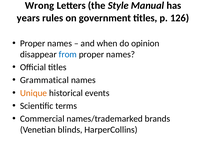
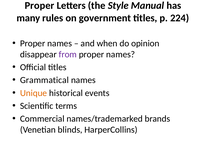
Wrong: Wrong -> Proper (40, 6)
years: years -> many (28, 18)
126: 126 -> 224 (180, 18)
from colour: blue -> purple (68, 54)
